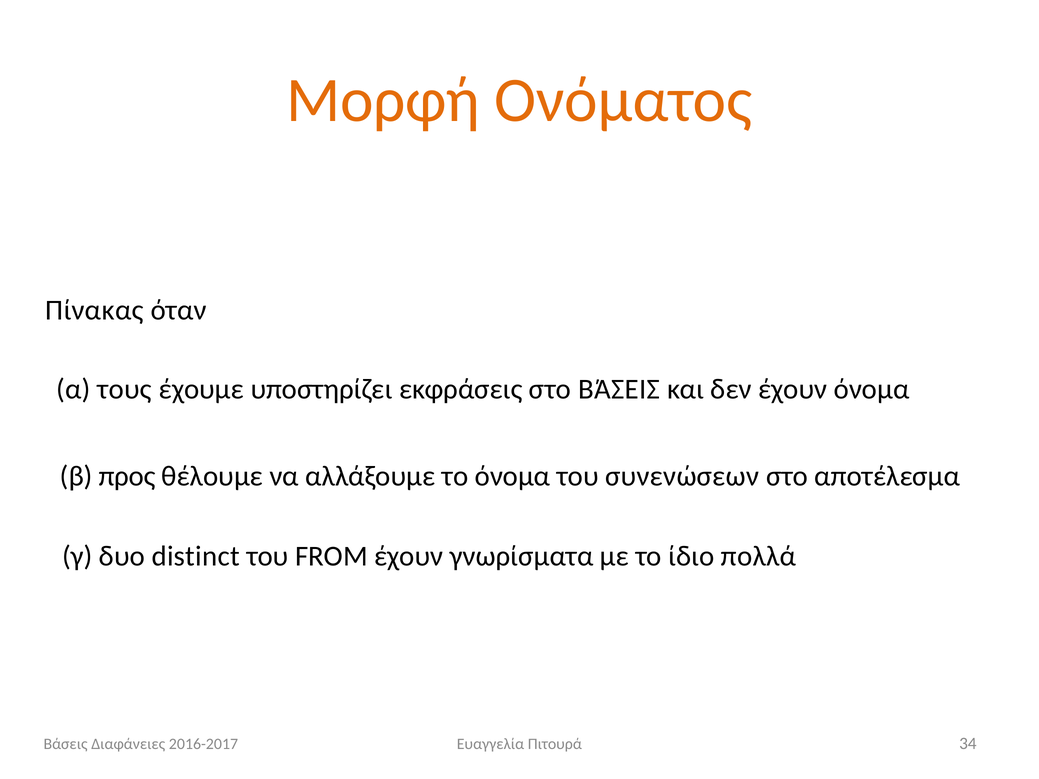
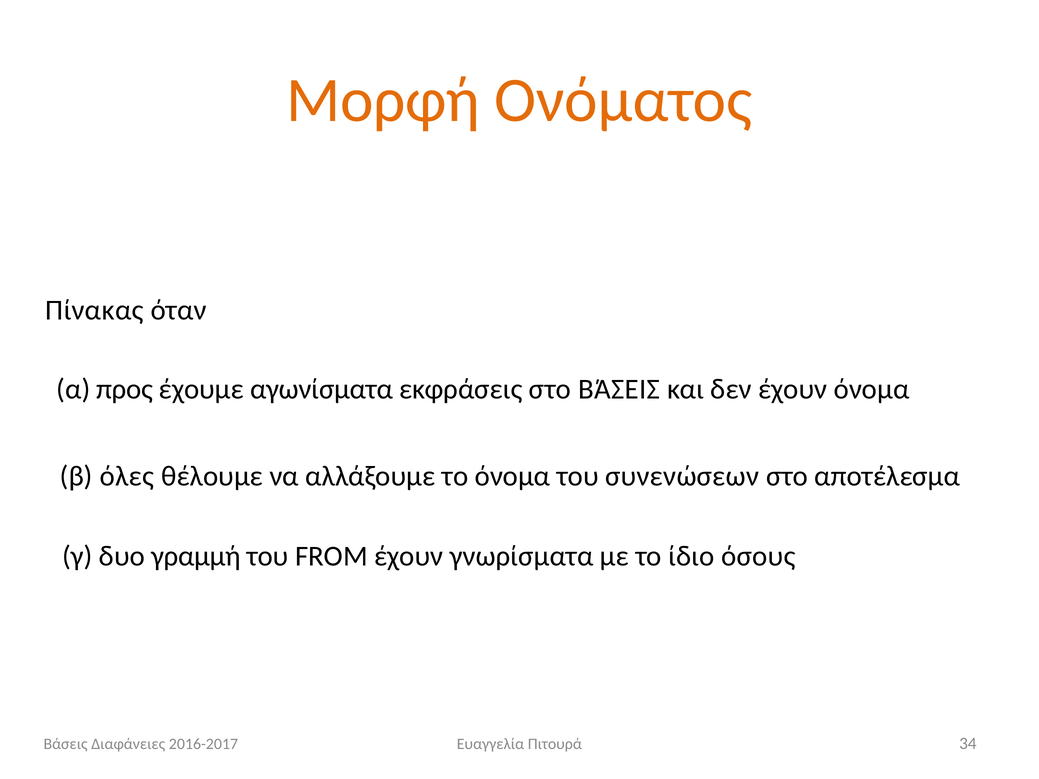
τους: τους -> προς (125, 390)
υποστηρίζει: υποστηρίζει -> αγωνίσματα (322, 390)
προς: προς -> όλες (127, 476)
distinct: distinct -> γραμμή (196, 556)
πολλά: πολλά -> όσους (758, 556)
